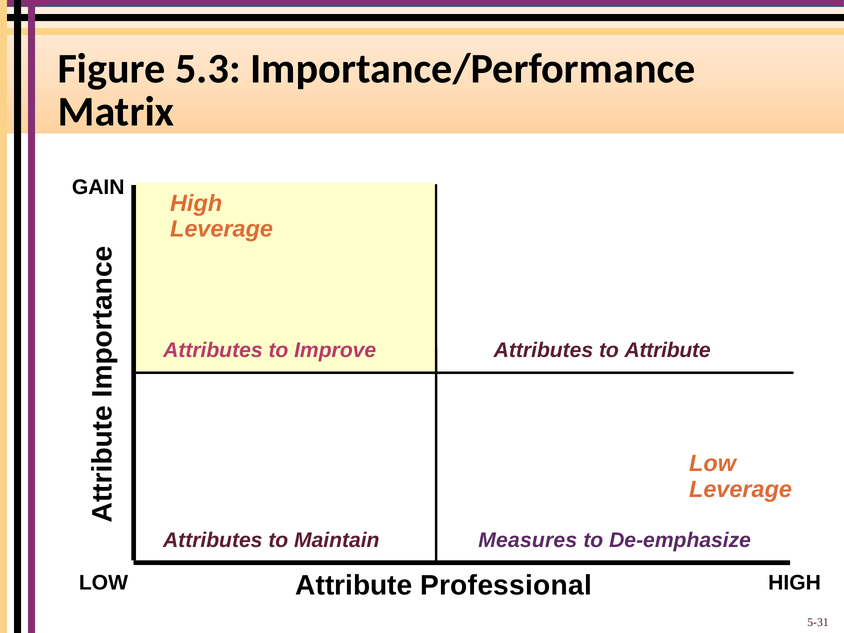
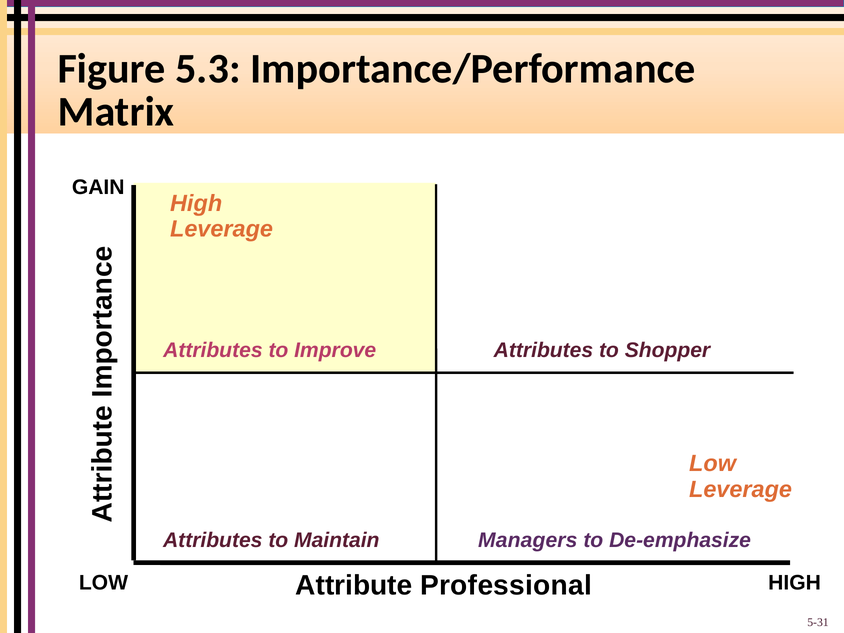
to Attribute: Attribute -> Shopper (667, 350)
Measures: Measures -> Managers (528, 540)
